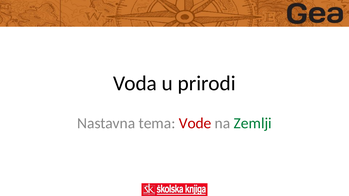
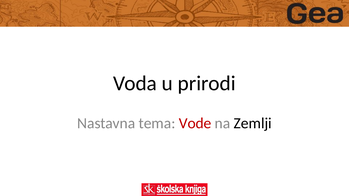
Zemlji colour: green -> black (253, 123)
